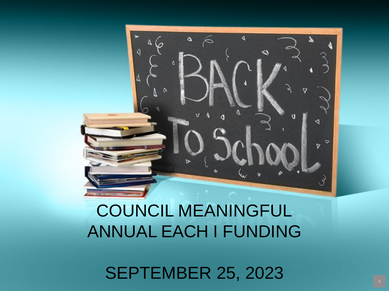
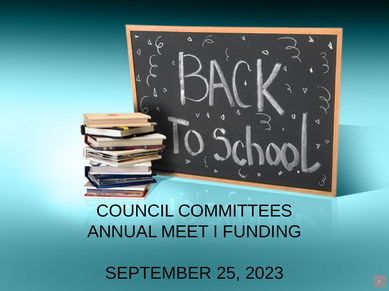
MEANINGFUL: MEANINGFUL -> COMMITTEES (235, 212)
EACH: EACH -> MEET (185, 232)
